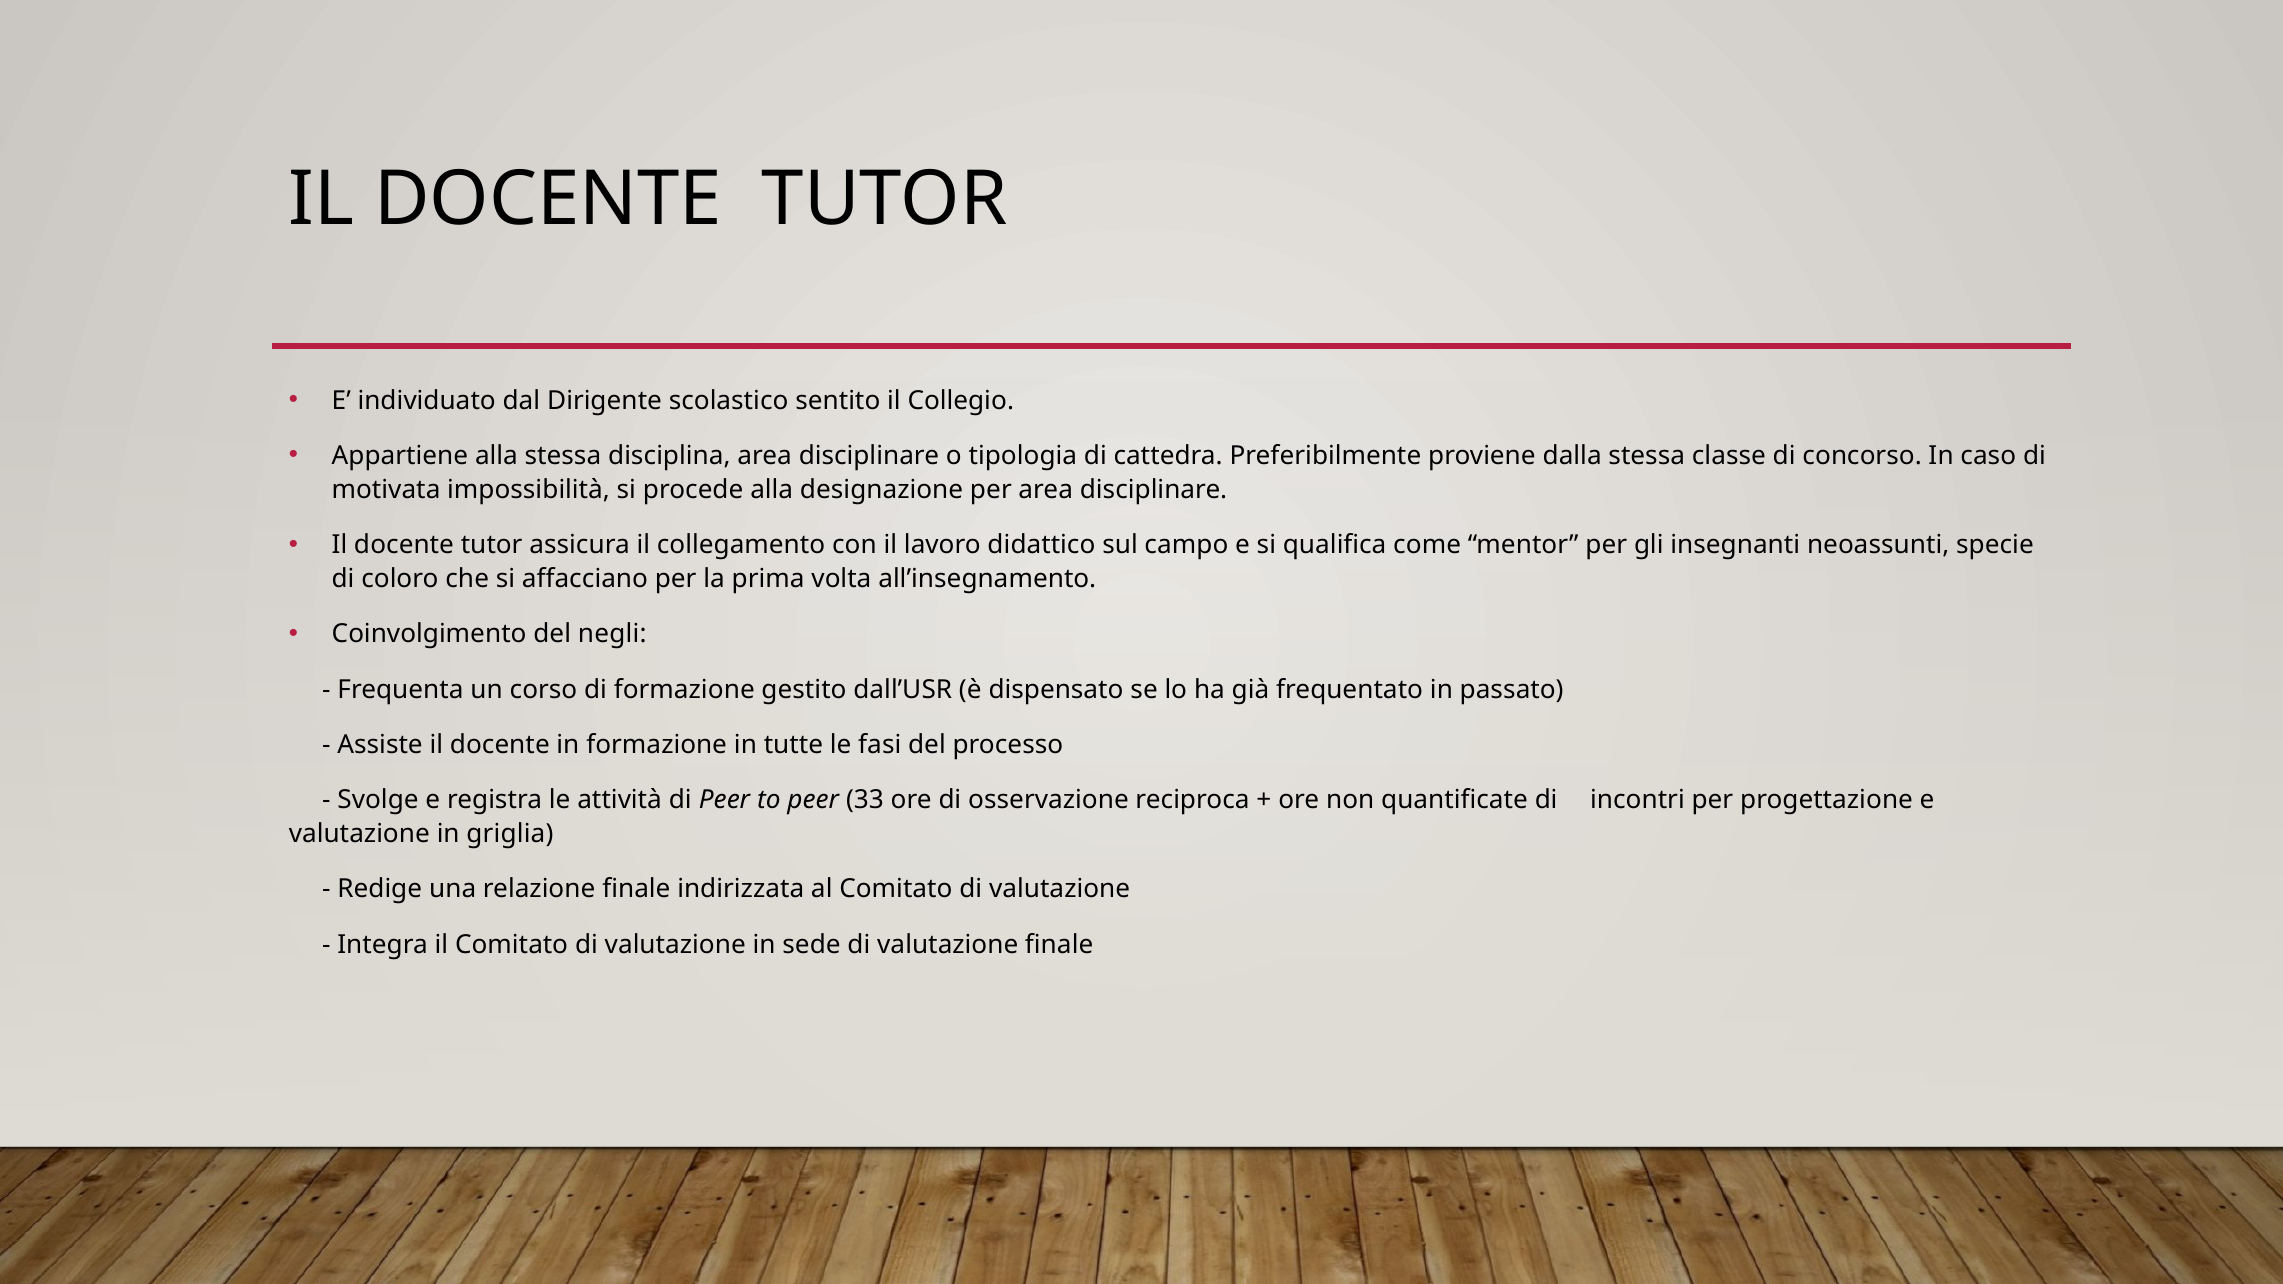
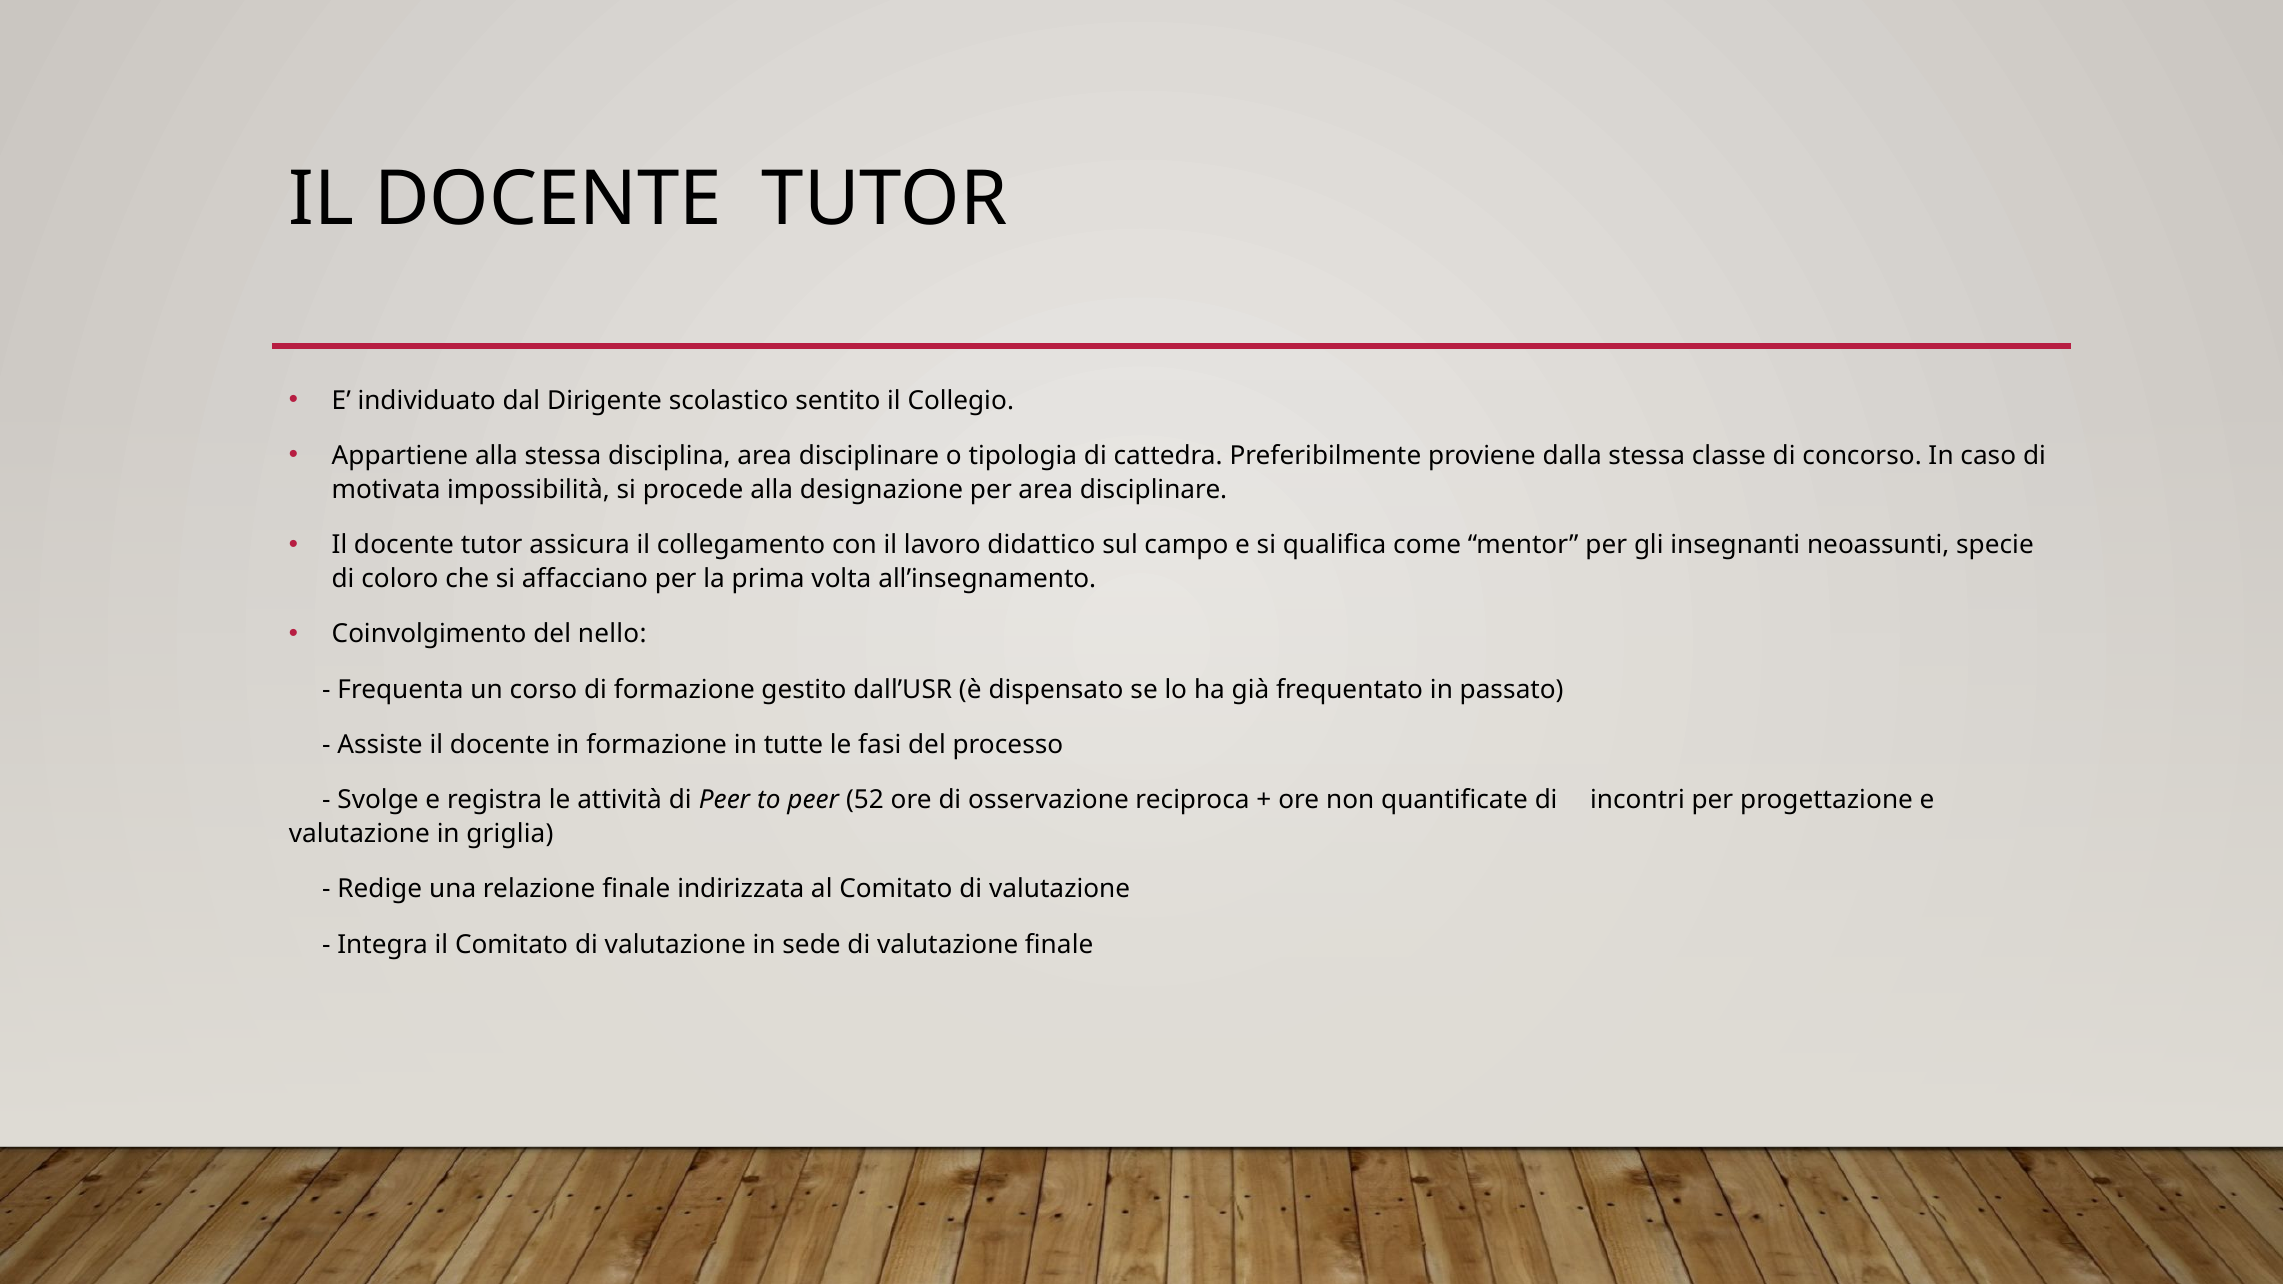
negli: negli -> nello (612, 634)
33: 33 -> 52 (865, 800)
